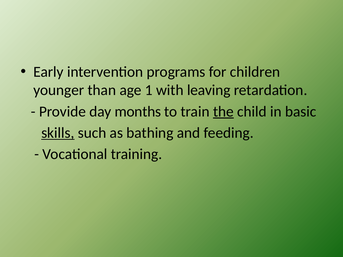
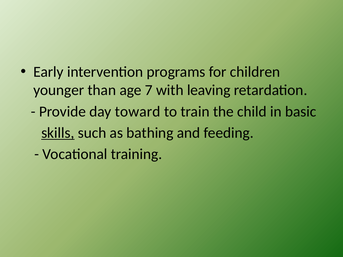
1: 1 -> 7 (149, 90)
months: months -> toward (138, 112)
the underline: present -> none (223, 112)
